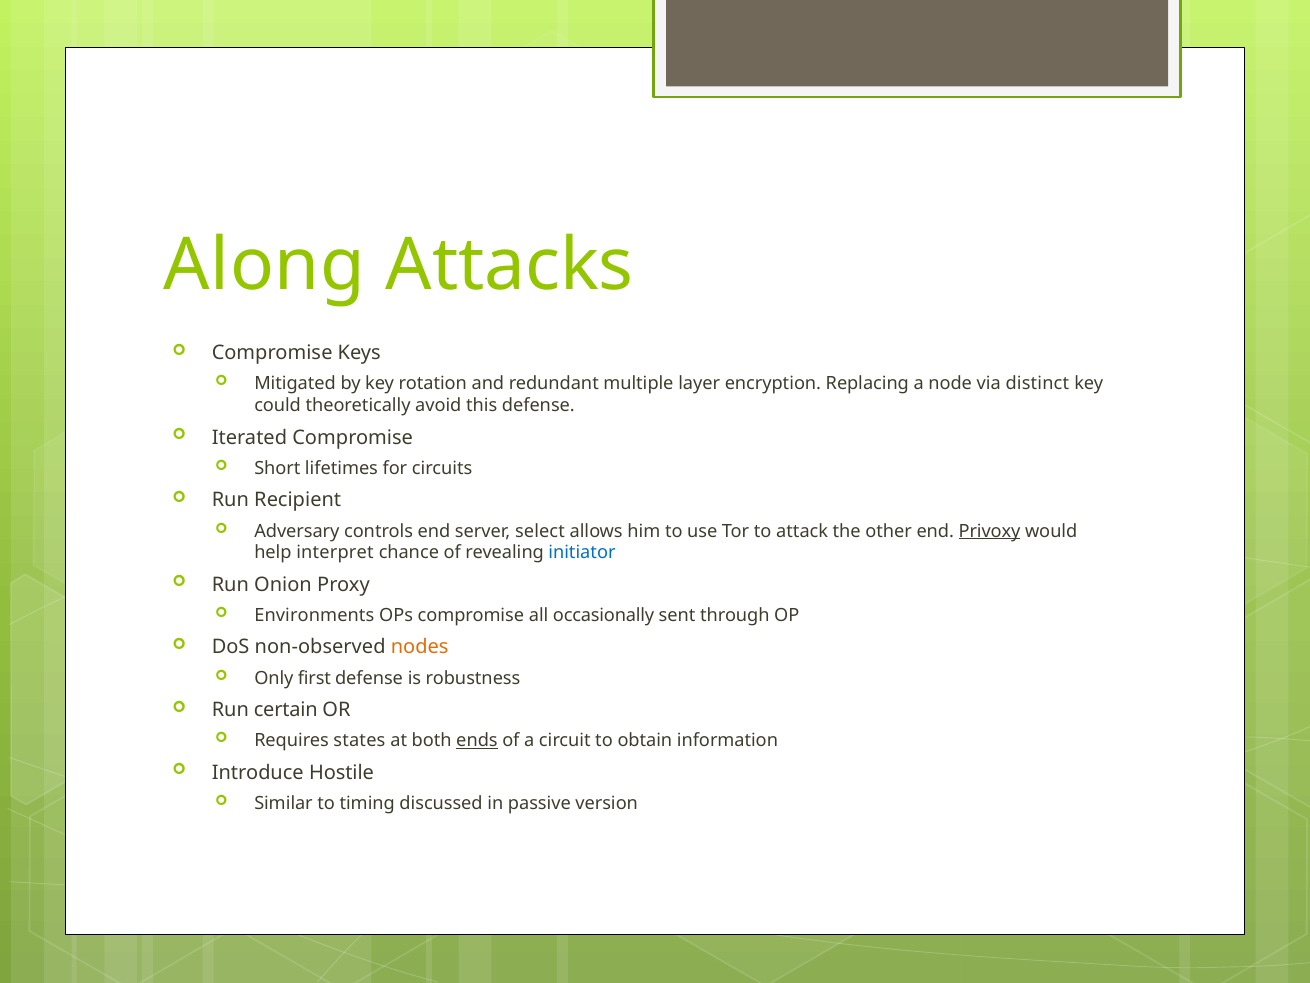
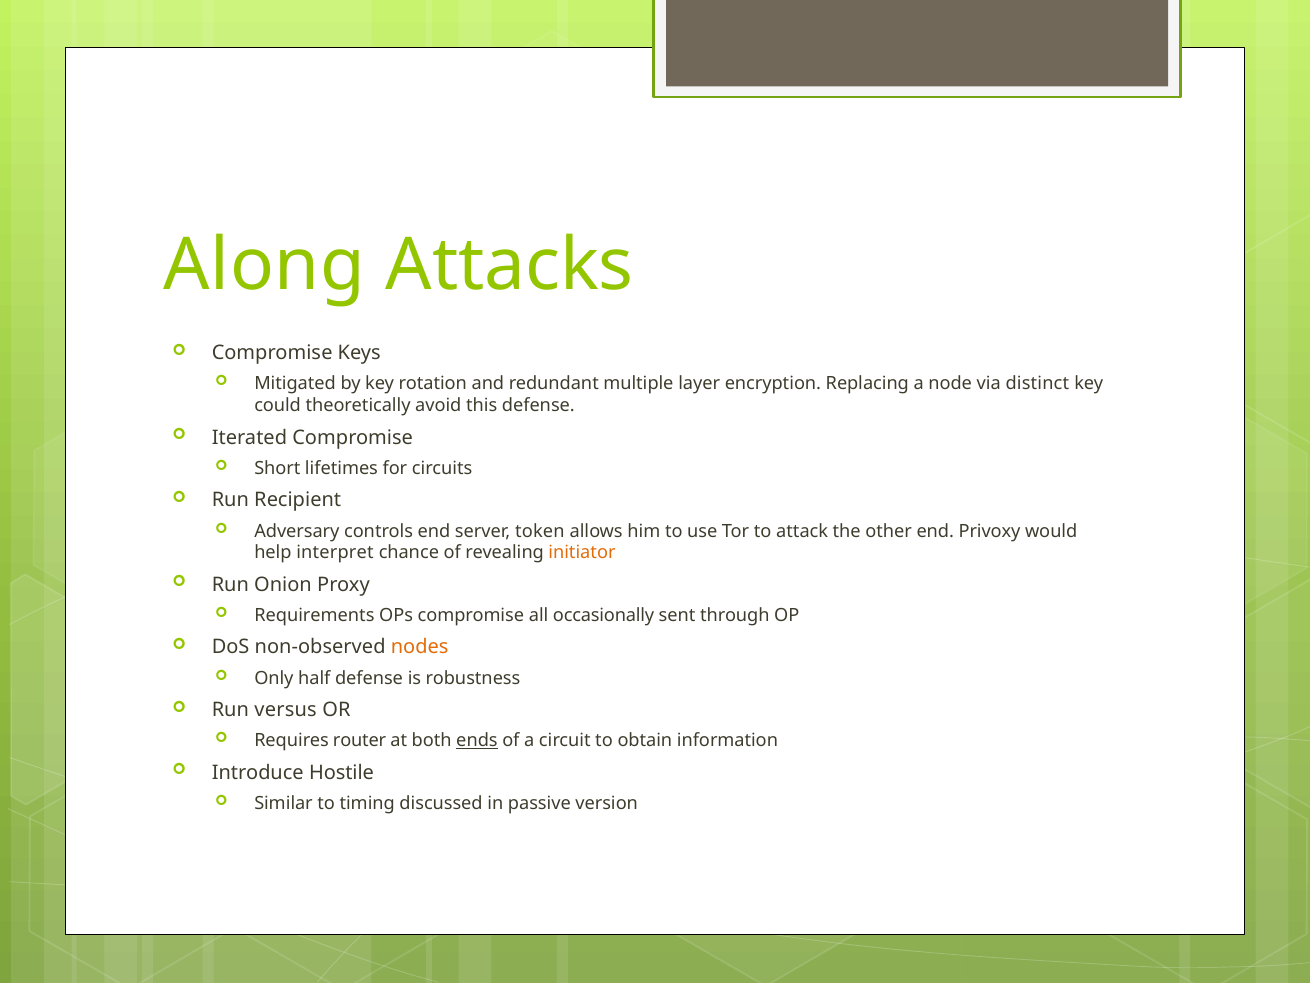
select: select -> token (540, 531)
Privoxy underline: present -> none (990, 531)
initiator colour: blue -> orange (582, 553)
Environments: Environments -> Requirements (314, 615)
first: first -> half (314, 678)
certain: certain -> versus (286, 710)
states: states -> router (360, 740)
